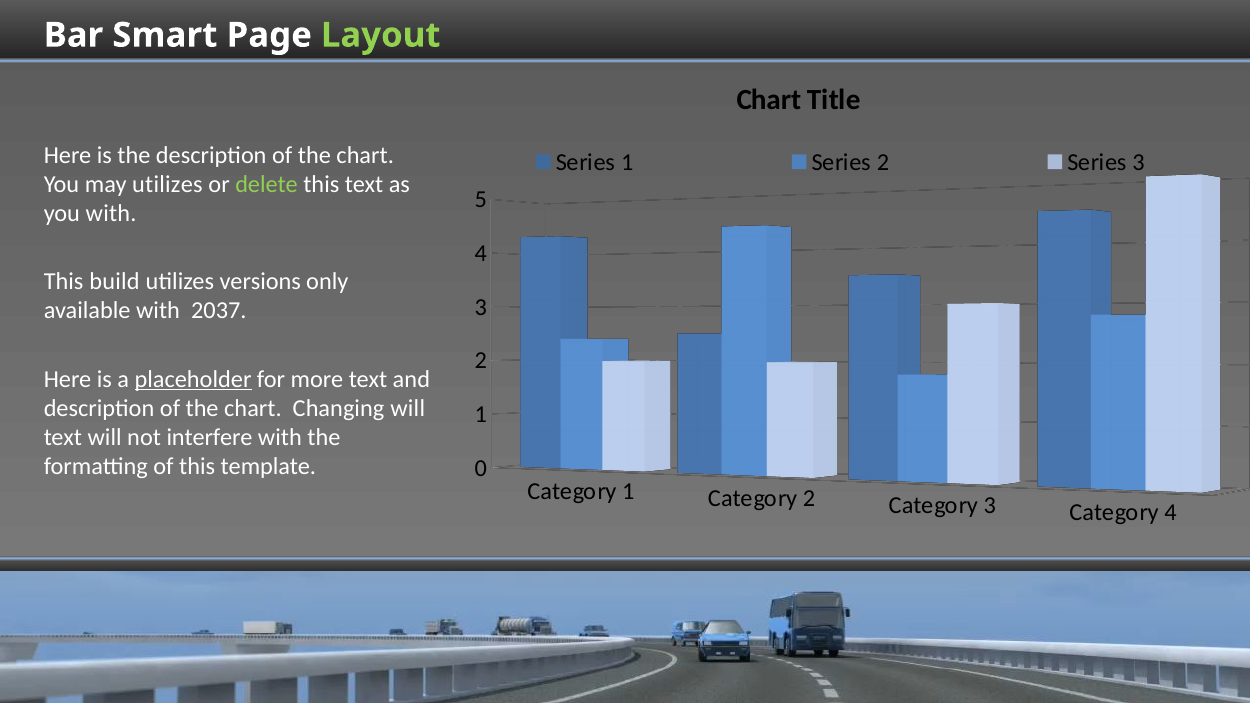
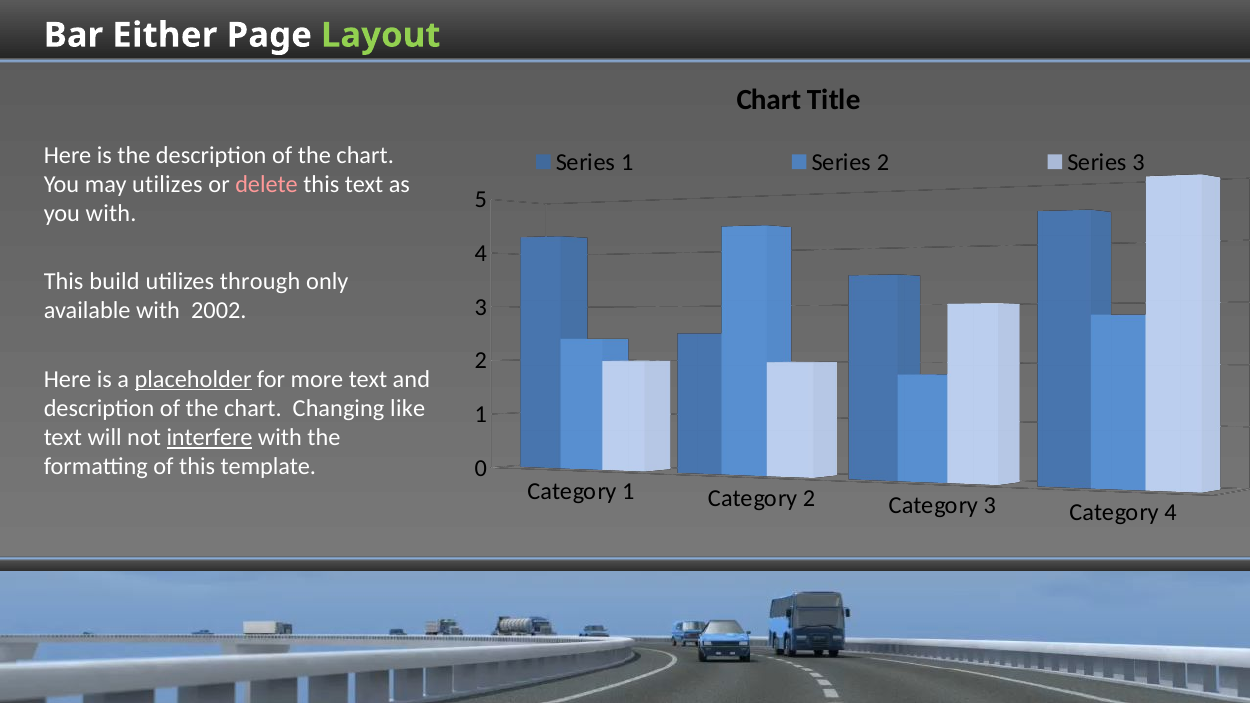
Smart: Smart -> Either (165, 35)
delete colour: light green -> pink (266, 185)
versions: versions -> through (260, 282)
2037: 2037 -> 2002 (219, 311)
Changing will: will -> like (408, 408)
interfere underline: none -> present (209, 437)
